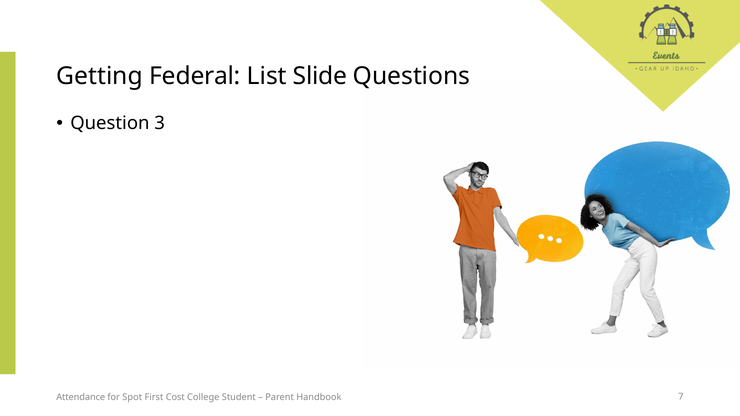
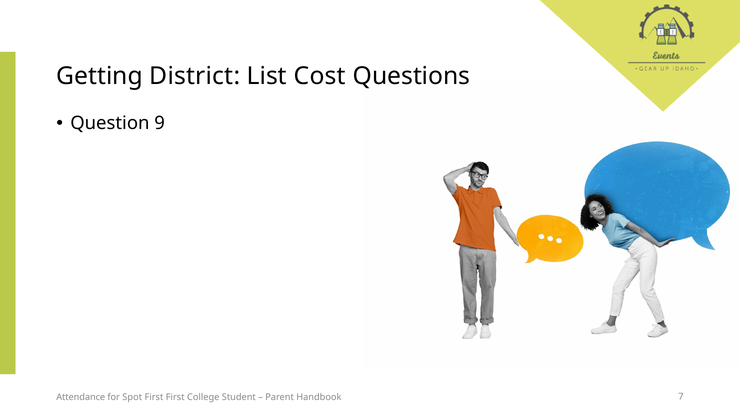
Federal: Federal -> District (195, 76)
Slide: Slide -> Cost (320, 76)
3: 3 -> 9 (160, 123)
First Cost: Cost -> First (175, 398)
